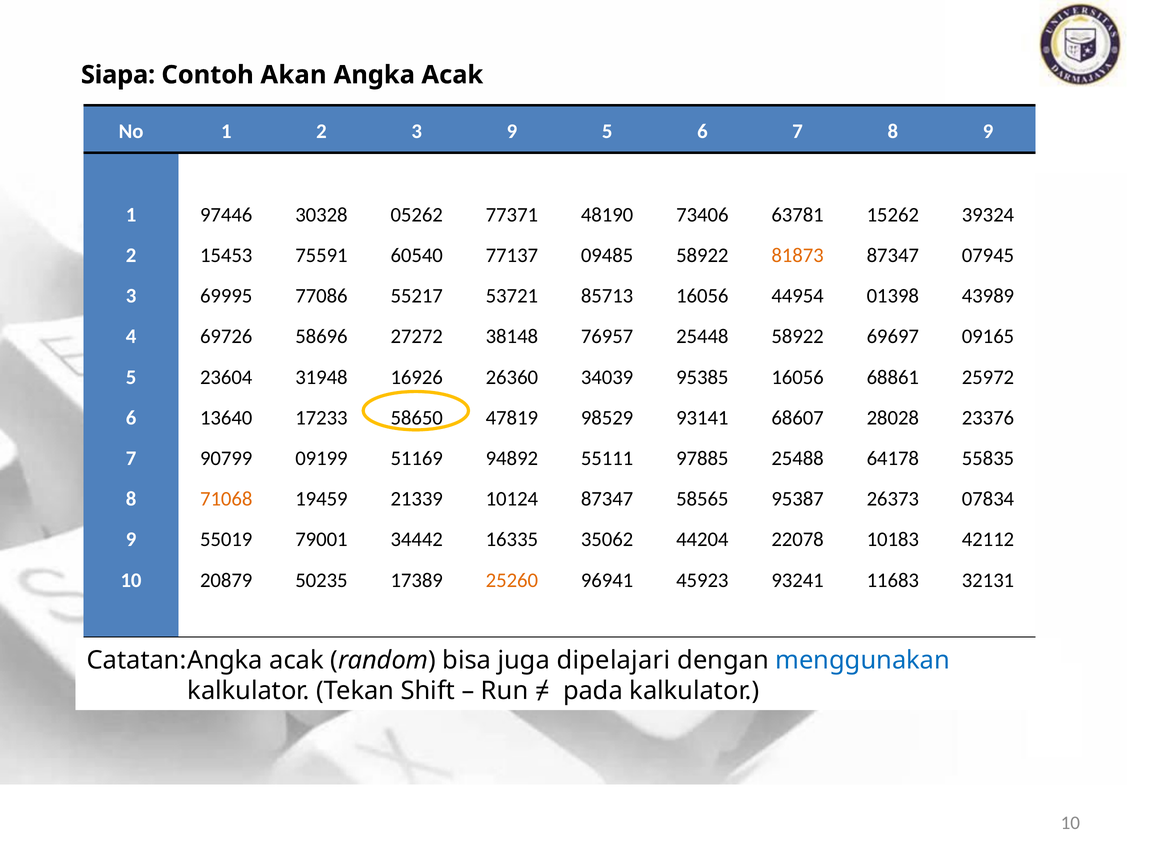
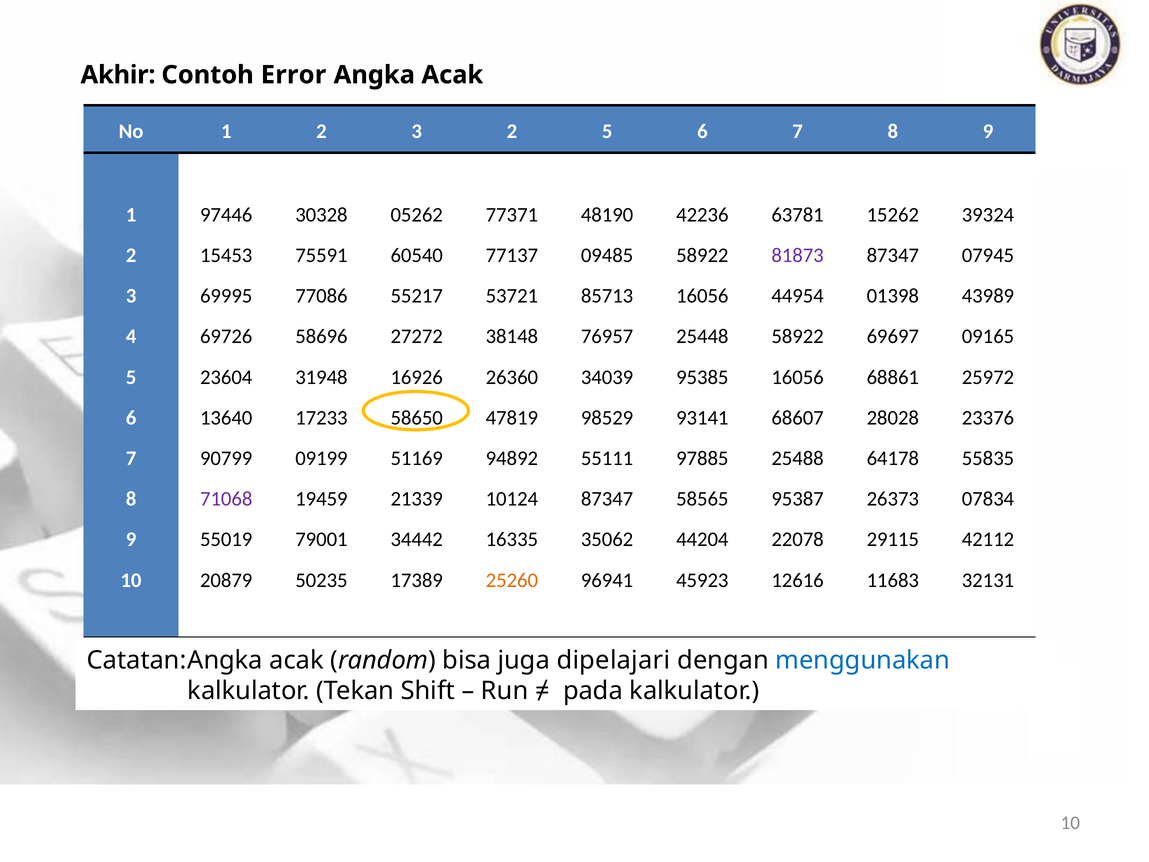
Siapa: Siapa -> Akhir (118, 75)
Akan: Akan -> Error (294, 75)
3 9: 9 -> 2 (512, 131)
73406: 73406 -> 42236 (702, 215)
81873 colour: orange -> purple (798, 255)
71068 colour: orange -> purple (226, 499)
10183: 10183 -> 29115 (893, 539)
93241: 93241 -> 12616 (798, 580)
